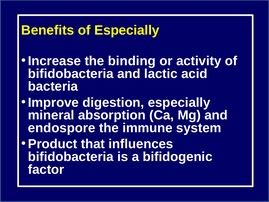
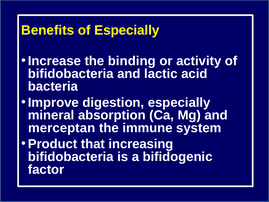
endospore: endospore -> merceptan (62, 128)
influences: influences -> increasing (141, 144)
